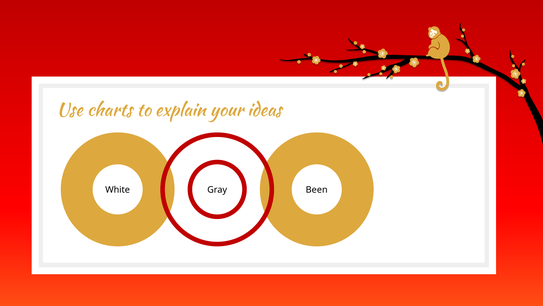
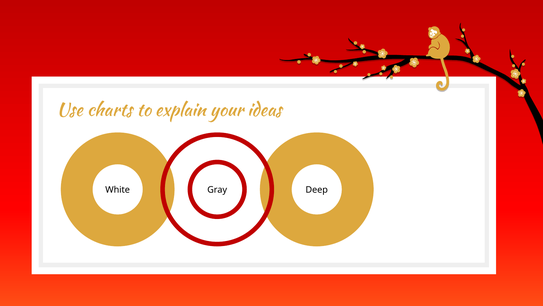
Been: Been -> Deep (317, 190)
